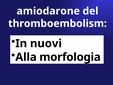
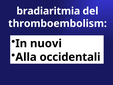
amiodarone: amiodarone -> bradiaritmia (48, 11)
morfologia: morfologia -> occidentali (70, 57)
